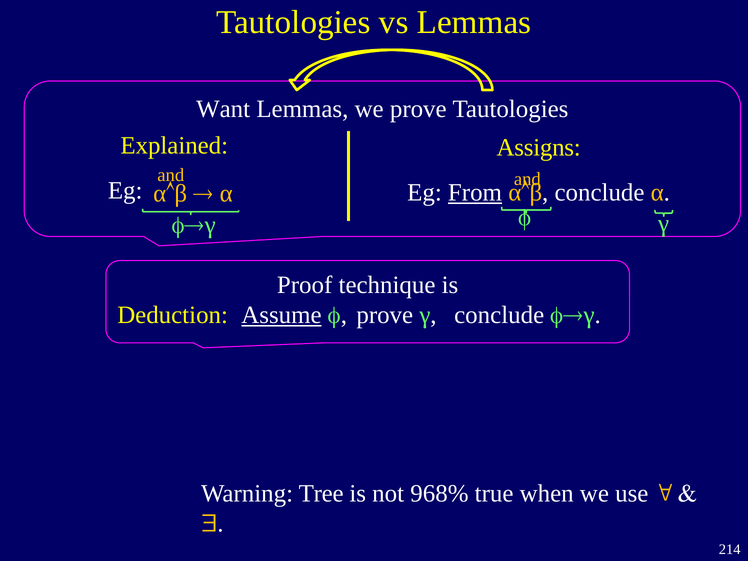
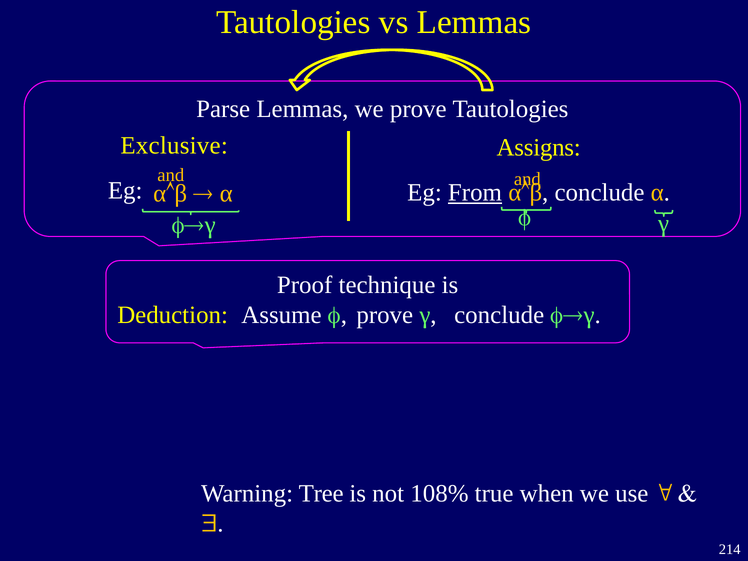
Want: Want -> Parse (223, 109)
Explained: Explained -> Exclusive (174, 146)
Assume underline: present -> none (281, 315)
968%: 968% -> 108% (439, 494)
